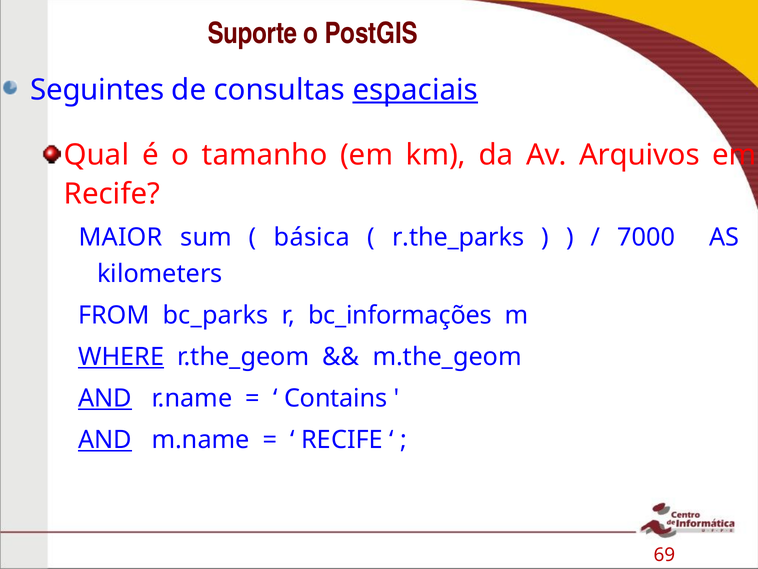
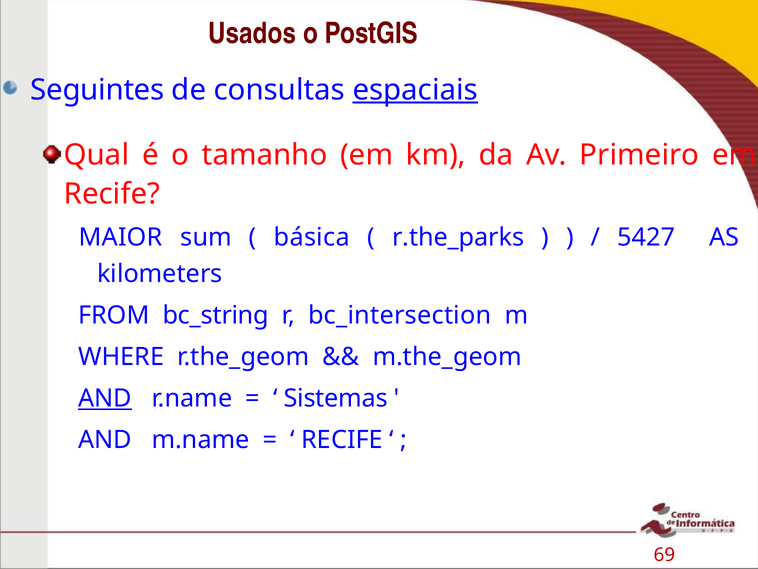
Suporte: Suporte -> Usados (252, 34)
Arquivos: Arquivos -> Primeiro (639, 155)
7000: 7000 -> 5427 (646, 237)
bc_parks: bc_parks -> bc_string (216, 315)
bc_informações: bc_informações -> bc_intersection (400, 315)
WHERE underline: present -> none (121, 357)
Contains: Contains -> Sistemas (336, 398)
AND underline: present -> none (105, 439)
